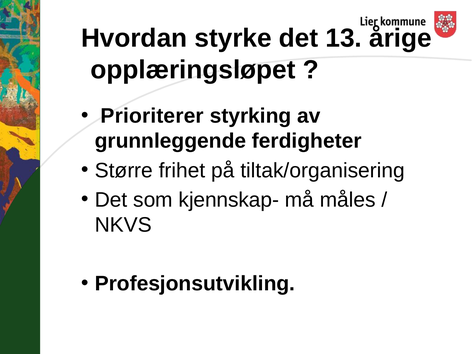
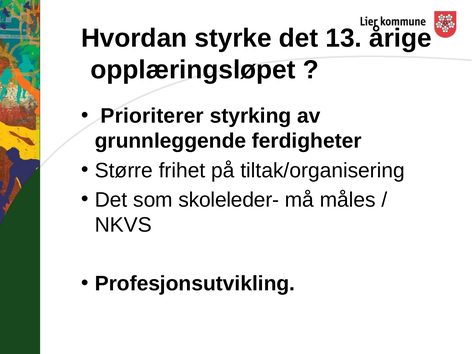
kjennskap-: kjennskap- -> skoleleder- (229, 200)
